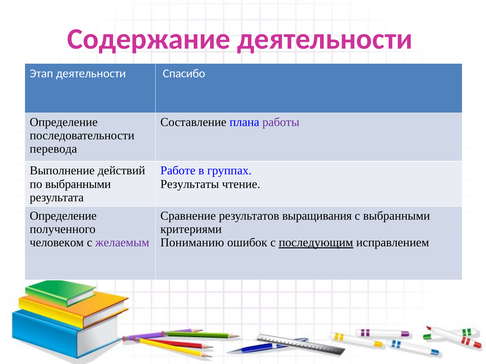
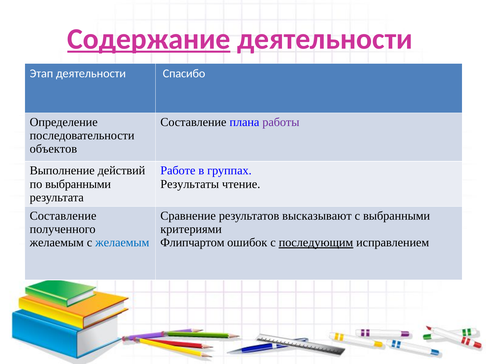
Содержание underline: none -> present (149, 39)
перевода: перевода -> объектов (53, 149)
Определение: Определение -> Составление (63, 216)
выращивания: выращивания -> высказывают (317, 216)
человеком: человеком -> желаемым (57, 243)
желаемым colour: purple -> blue (122, 243)
Пониманию: Пониманию -> Флипчартом (192, 243)
